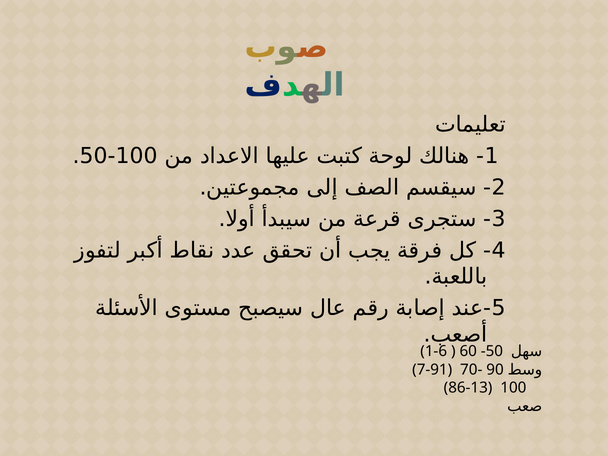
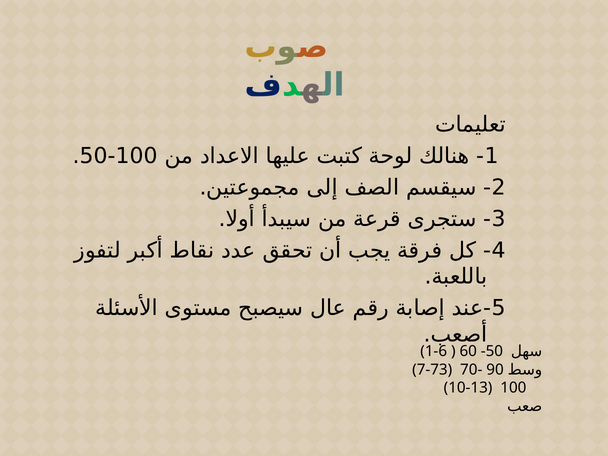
7-91: 7-91 -> 7-73 (432, 370)
86-13: 86-13 -> 10-13 (468, 388)
